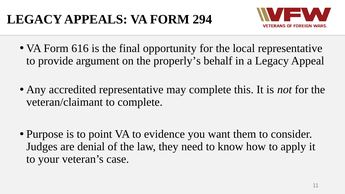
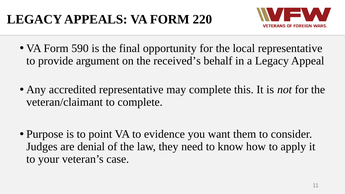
294: 294 -> 220 (202, 19)
616: 616 -> 590 (80, 48)
properly’s: properly’s -> received’s (177, 61)
